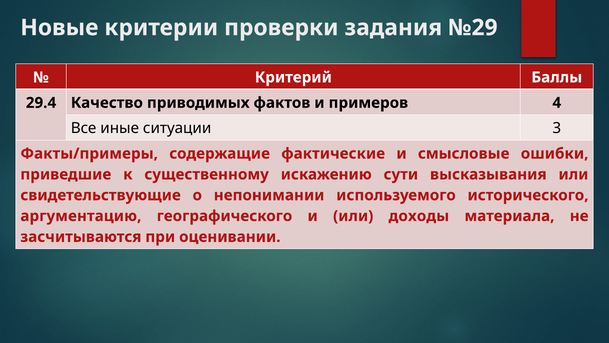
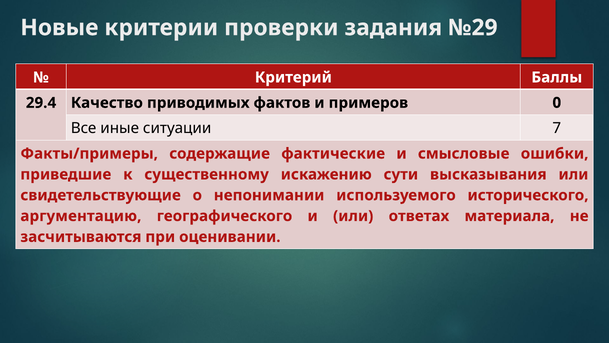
4: 4 -> 0 (557, 103)
3: 3 -> 7 (557, 128)
доходы: доходы -> ответах (419, 216)
